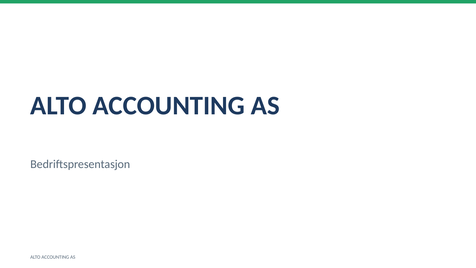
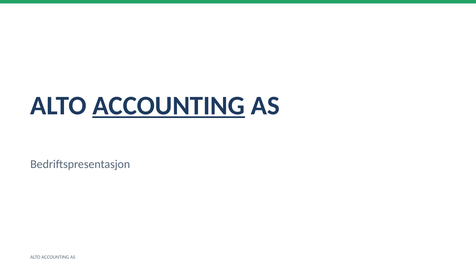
ACCOUNTING underline: none -> present (169, 106)
